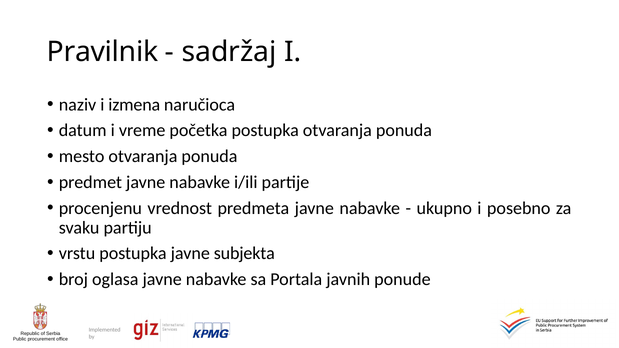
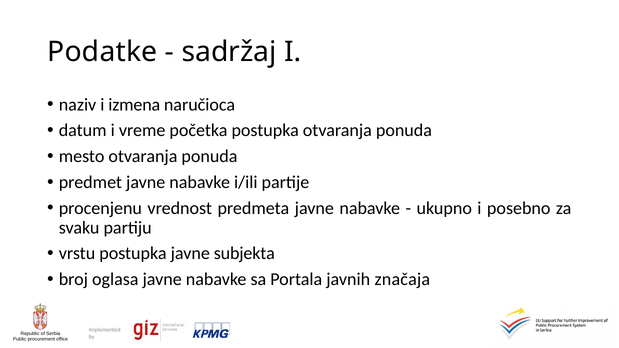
Pravilnik: Pravilnik -> Podatke (102, 52)
ponude: ponude -> značaja (402, 280)
